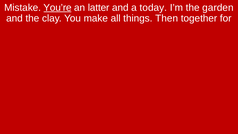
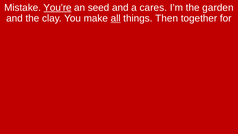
latter: latter -> seed (99, 8)
today: today -> cares (153, 8)
all underline: none -> present (116, 18)
